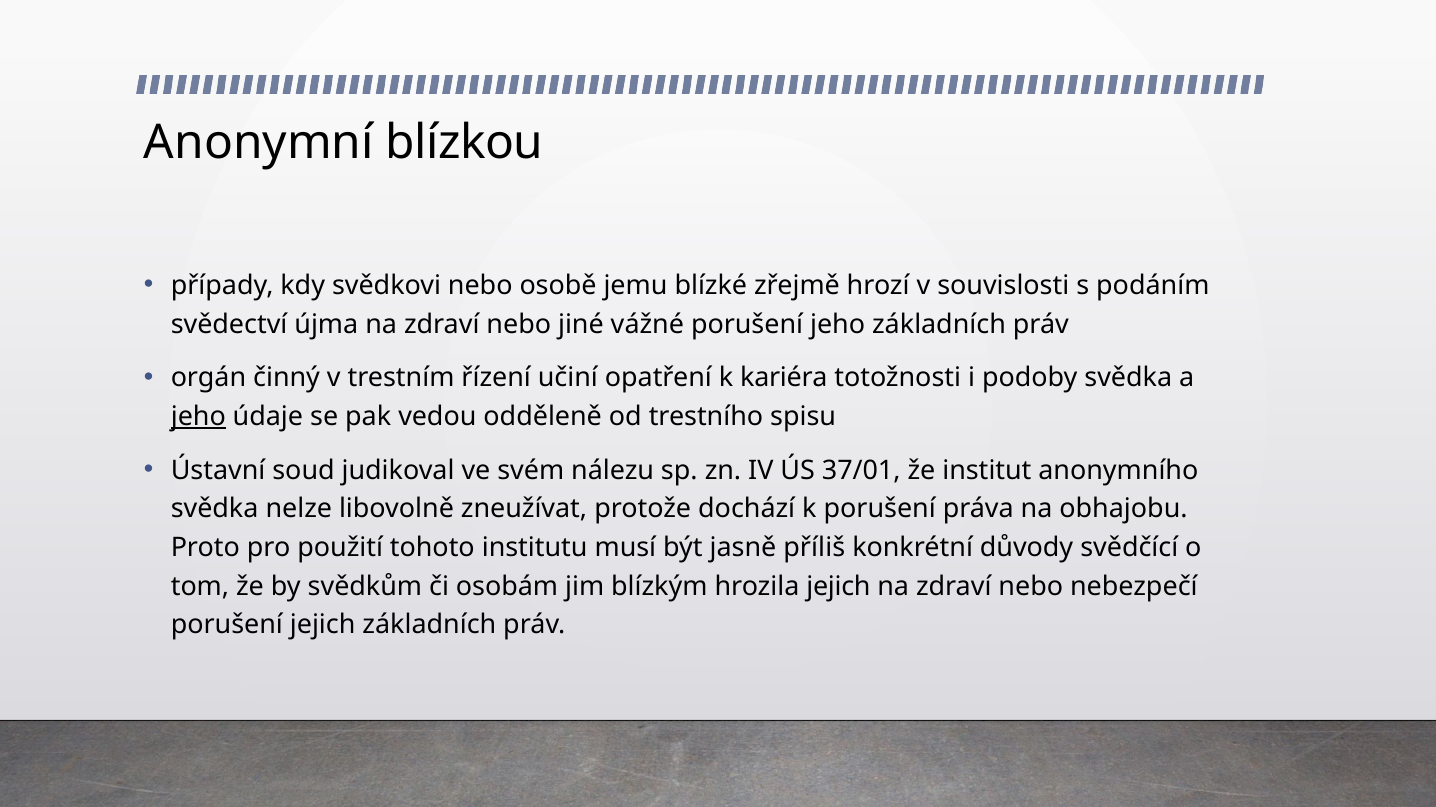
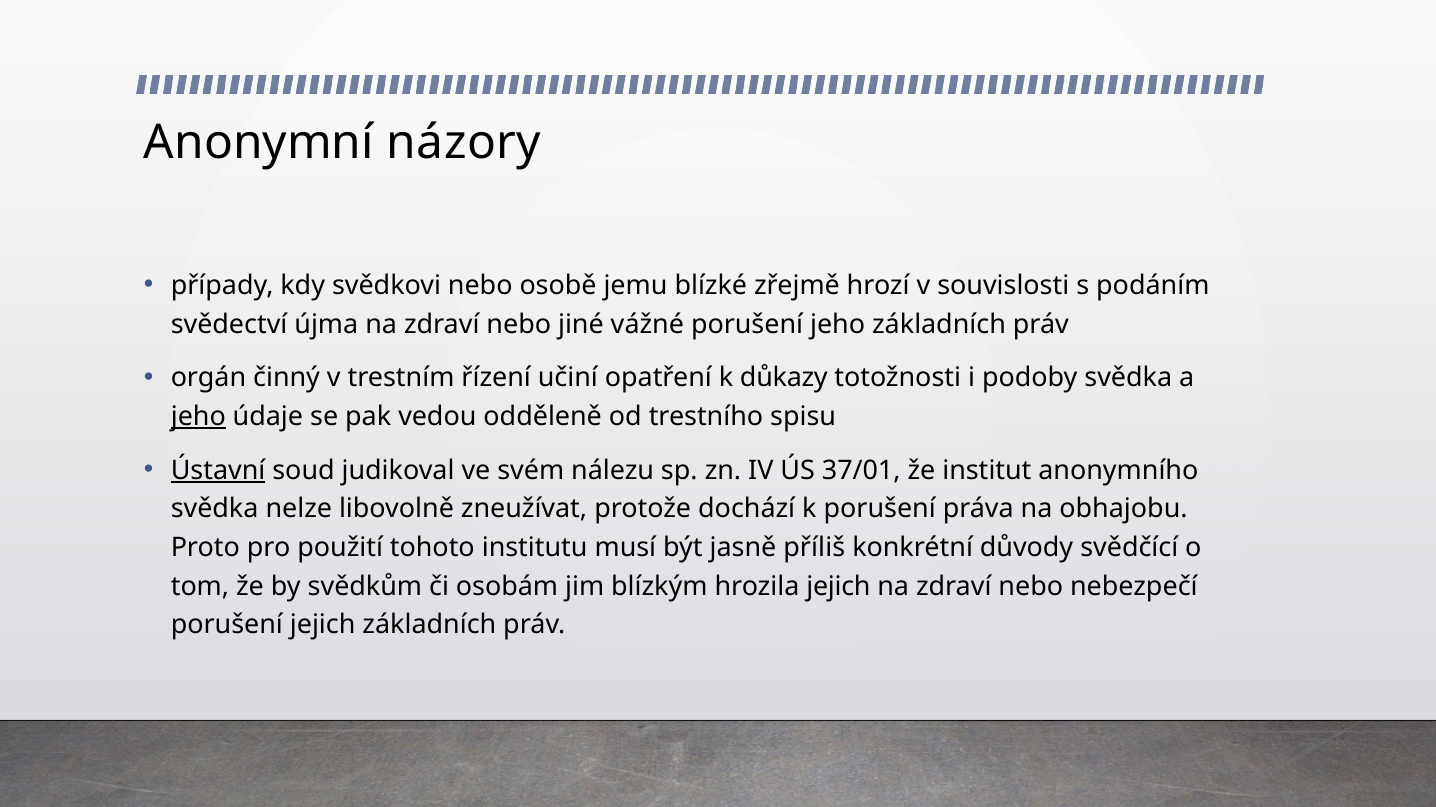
blízkou: blízkou -> názory (464, 143)
kariéra: kariéra -> důkazy (784, 378)
Ústavní underline: none -> present (218, 471)
